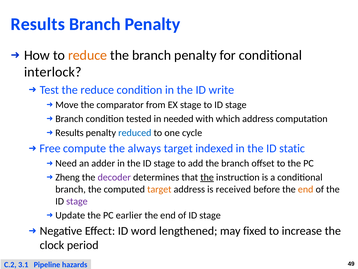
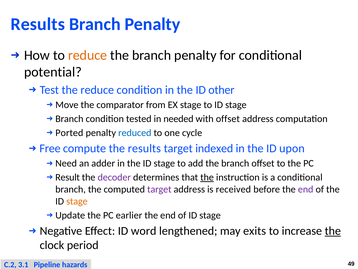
interlock: interlock -> potential (53, 72)
write: write -> other (221, 90)
with which: which -> offset (228, 119)
Results: Results -> Ported (69, 132)
the always: always -> results (144, 148)
static: static -> upon (292, 148)
Zheng: Zheng -> Result (68, 177)
target colour: orange -> purple (159, 189)
end colour: orange -> purple (306, 189)
stage colour: purple -> orange (77, 201)
fixed: fixed -> exits (255, 230)
the underline: none -> present (333, 230)
